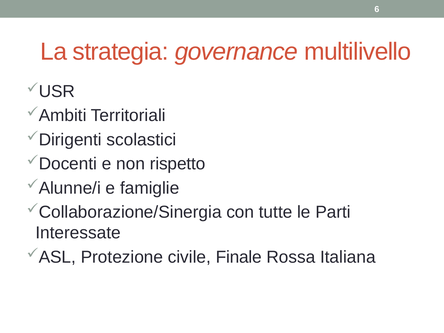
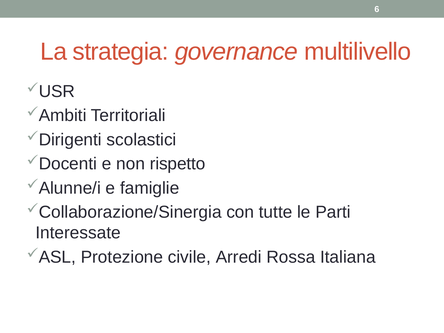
Finale: Finale -> Arredi (239, 257)
